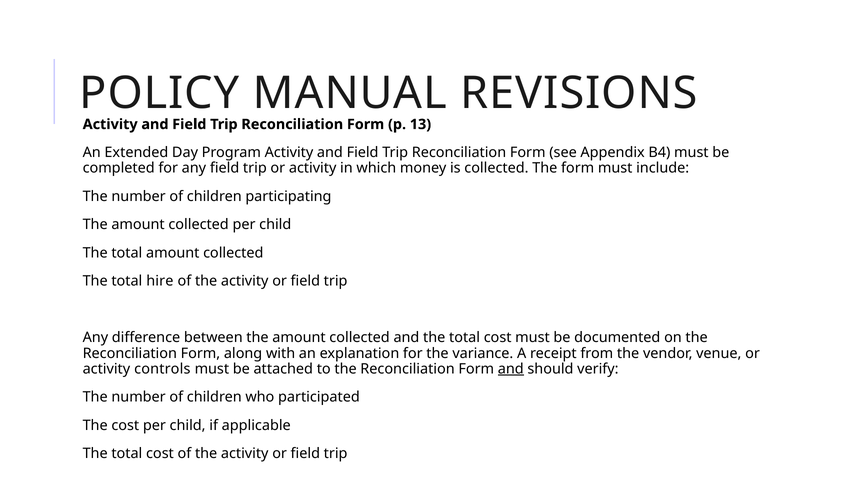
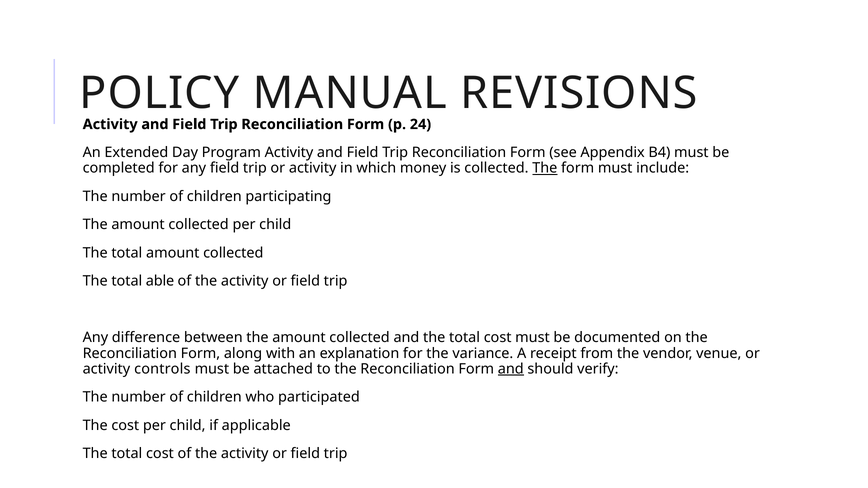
13: 13 -> 24 (421, 124)
The underline: none -> present (545, 168)
hire: hire -> able (160, 281)
